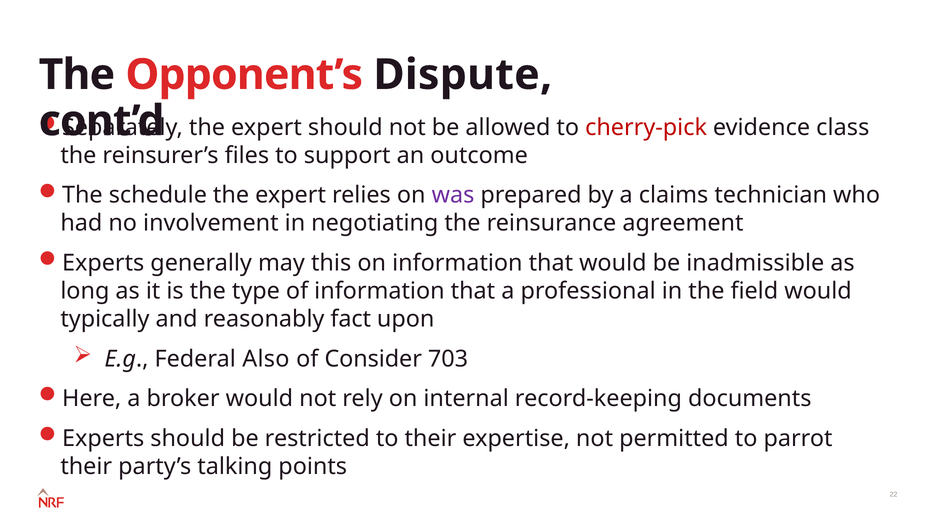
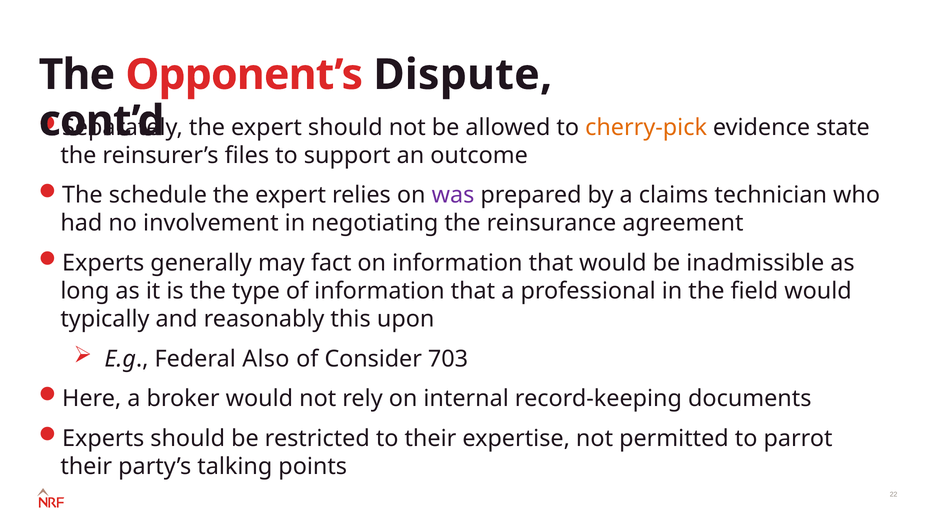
cherry-pick colour: red -> orange (646, 127)
class: class -> state (843, 127)
this: this -> fact (331, 263)
fact: fact -> this (351, 319)
